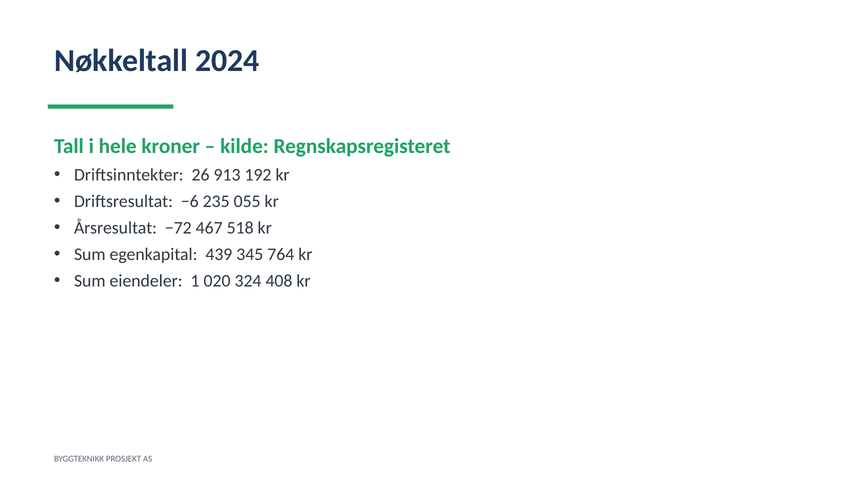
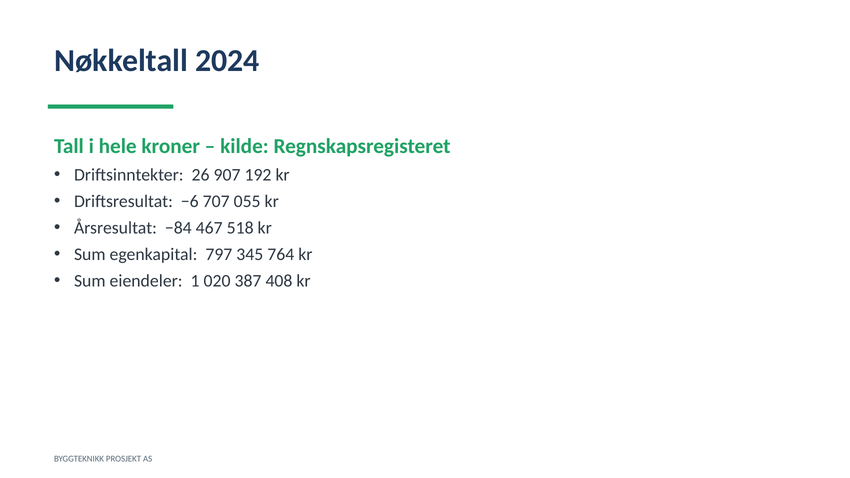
913: 913 -> 907 (227, 175)
235: 235 -> 707 (216, 201)
−72: −72 -> −84 (178, 228)
439: 439 -> 797 (219, 255)
324: 324 -> 387 (248, 281)
